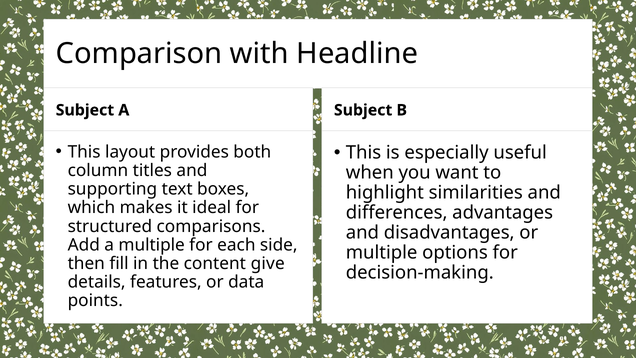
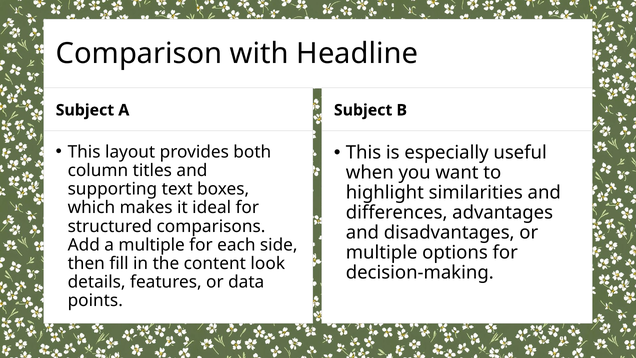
give: give -> look (268, 263)
